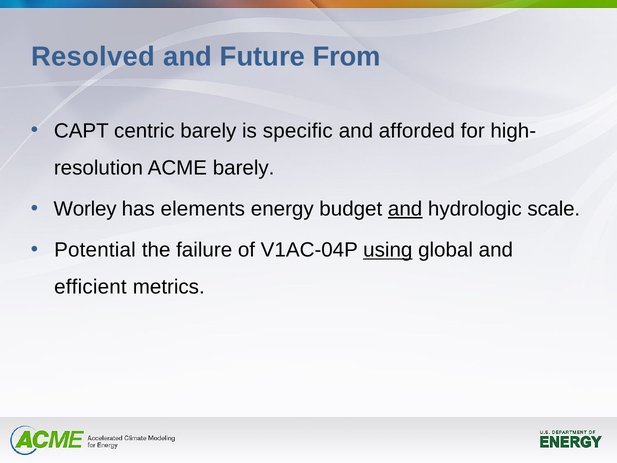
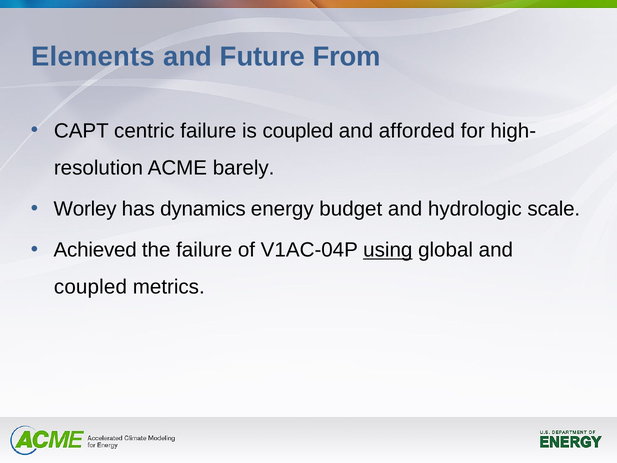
Resolved: Resolved -> Elements (93, 57)
centric barely: barely -> failure (208, 131)
is specific: specific -> coupled (298, 131)
elements: elements -> dynamics (203, 209)
and underline: present -> none (405, 209)
Potential: Potential -> Achieved (95, 250)
efficient: efficient -> coupled (90, 287)
